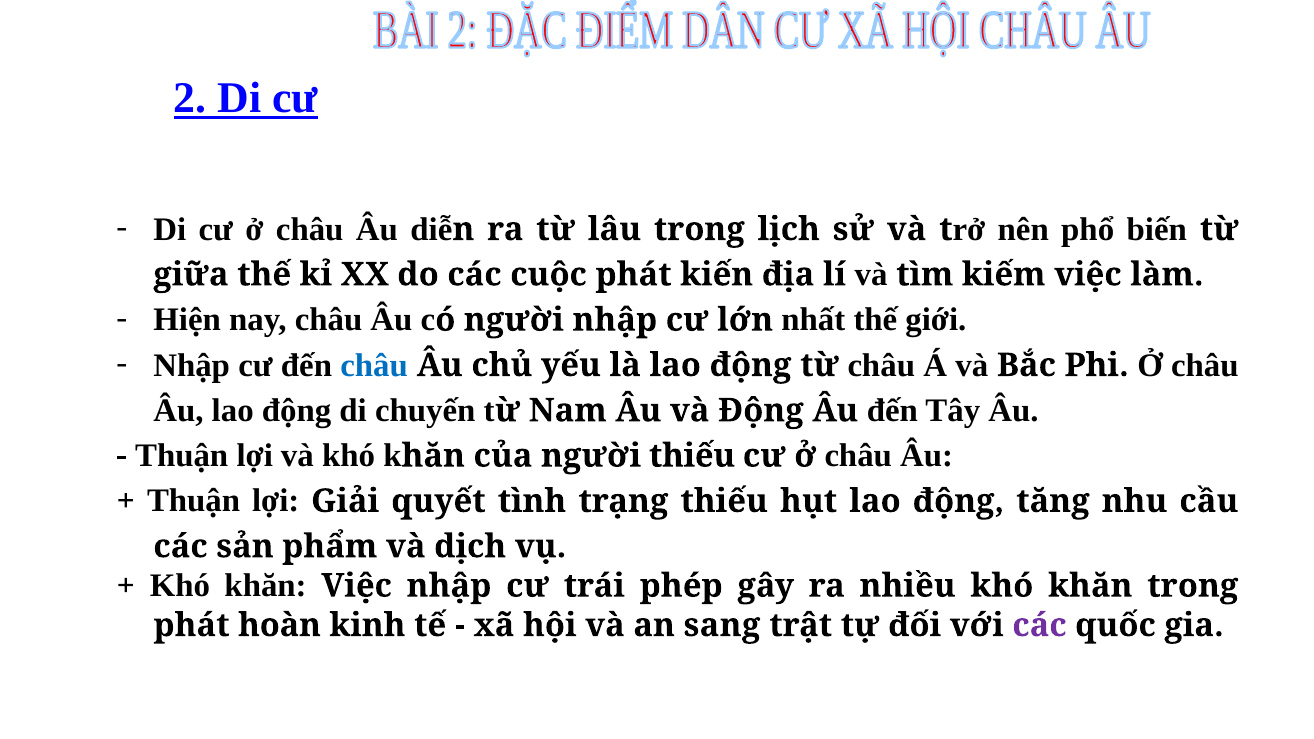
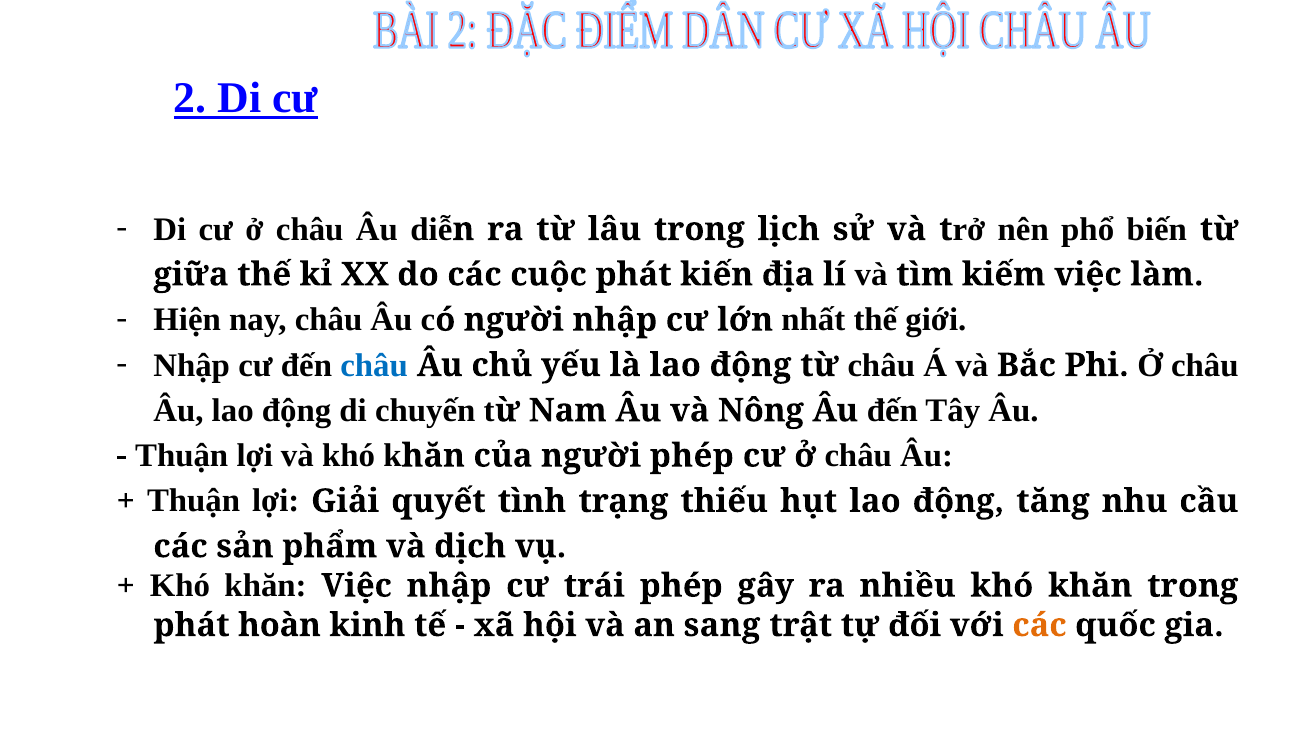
và Động: Động -> Nông (761, 411)
người thiếu: thiếu -> phép (692, 456)
các colour: purple -> orange (1040, 625)
